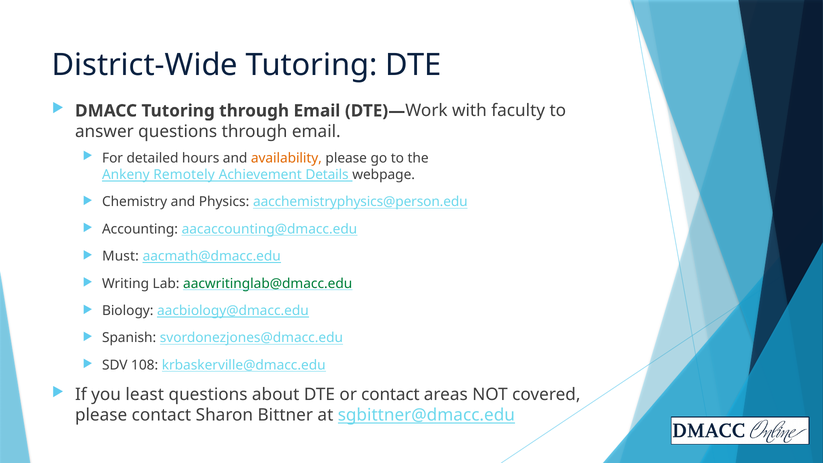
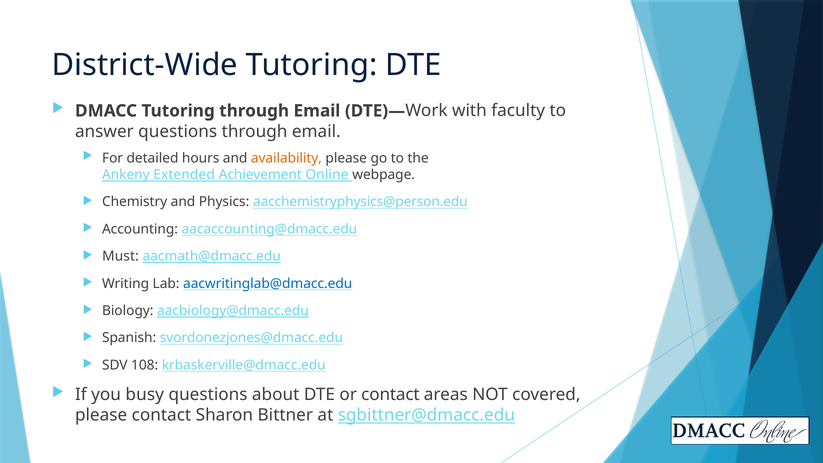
Remotely: Remotely -> Extended (184, 175)
Details: Details -> Online (327, 175)
aacwritinglab@dmacc.edu colour: green -> blue (268, 283)
least: least -> busy (145, 395)
